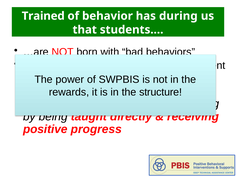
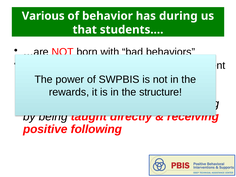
Trained: Trained -> Various (43, 16)
progress: progress -> following (96, 129)
